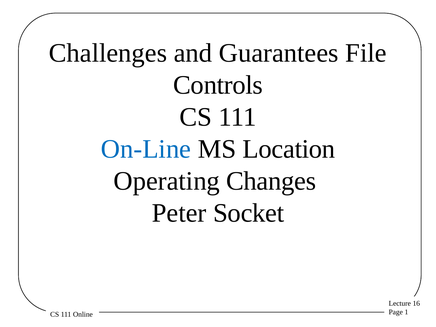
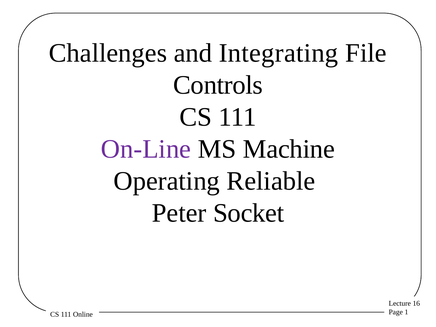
Guarantees: Guarantees -> Integrating (279, 53)
On-Line colour: blue -> purple (146, 149)
Location: Location -> Machine (289, 149)
Changes: Changes -> Reliable (271, 181)
